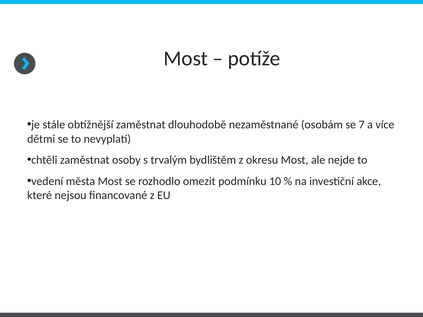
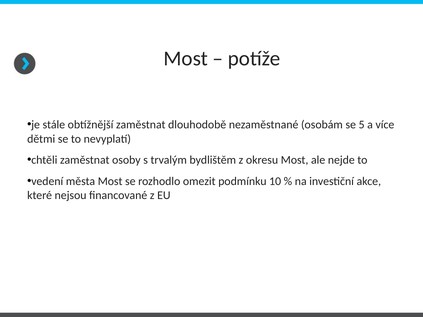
7: 7 -> 5 (362, 125)
